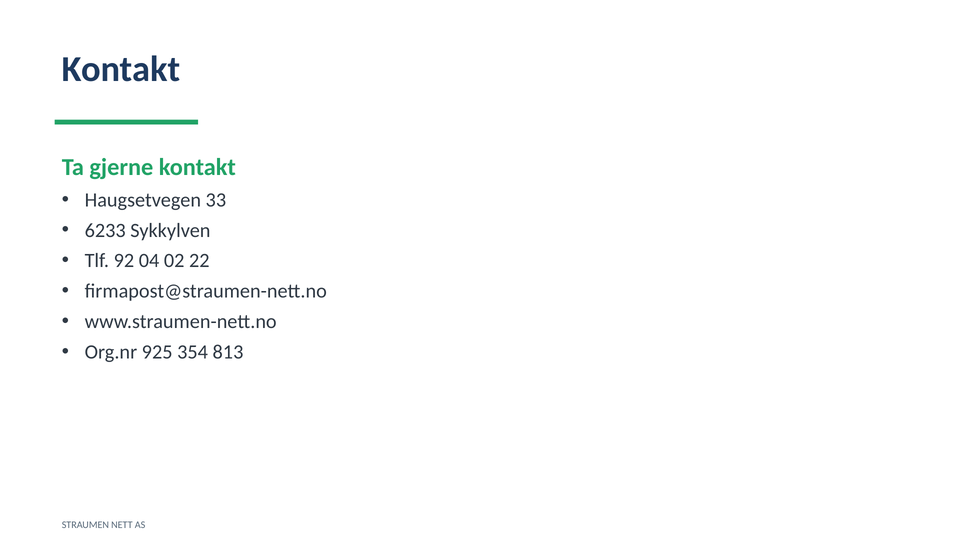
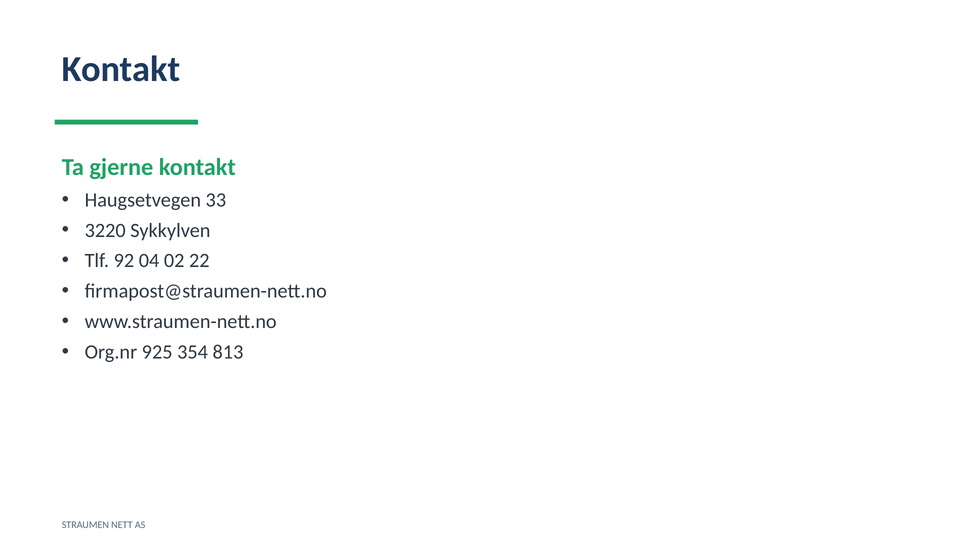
6233: 6233 -> 3220 (105, 230)
